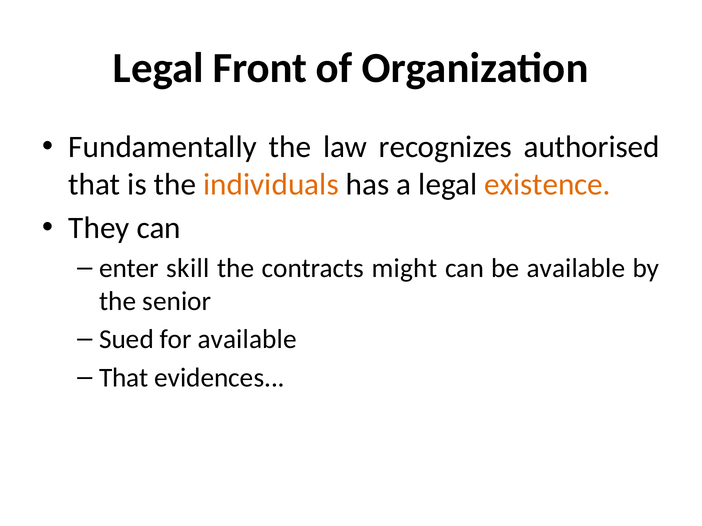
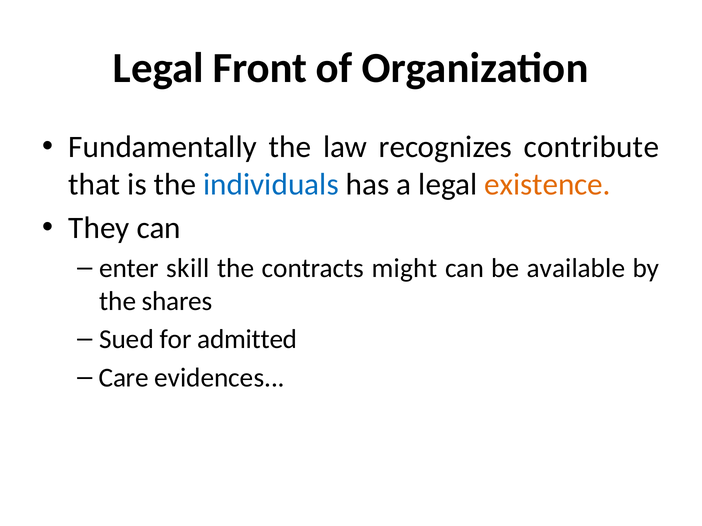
authorised: authorised -> contribute (591, 147)
individuals colour: orange -> blue (271, 185)
senior: senior -> shares (177, 301)
for available: available -> admitted (247, 340)
That: That -> Care (124, 378)
